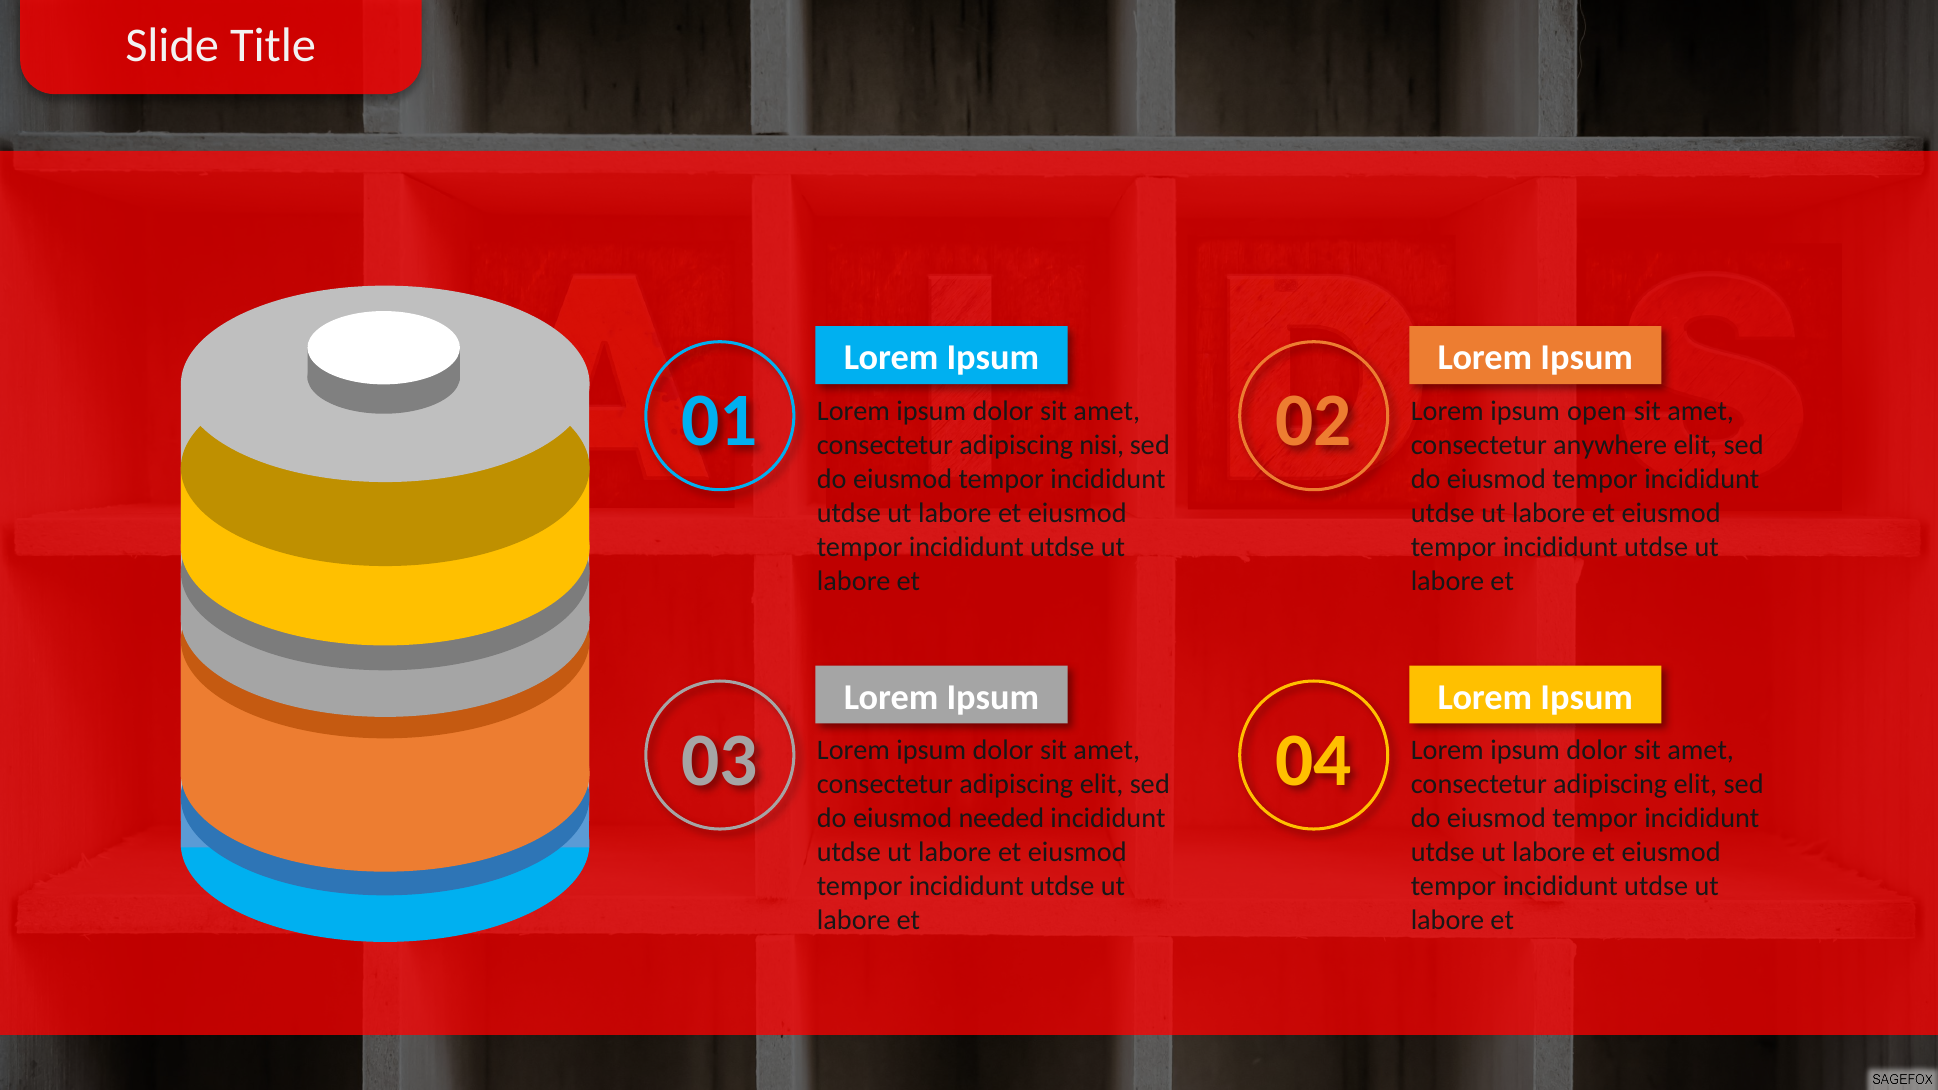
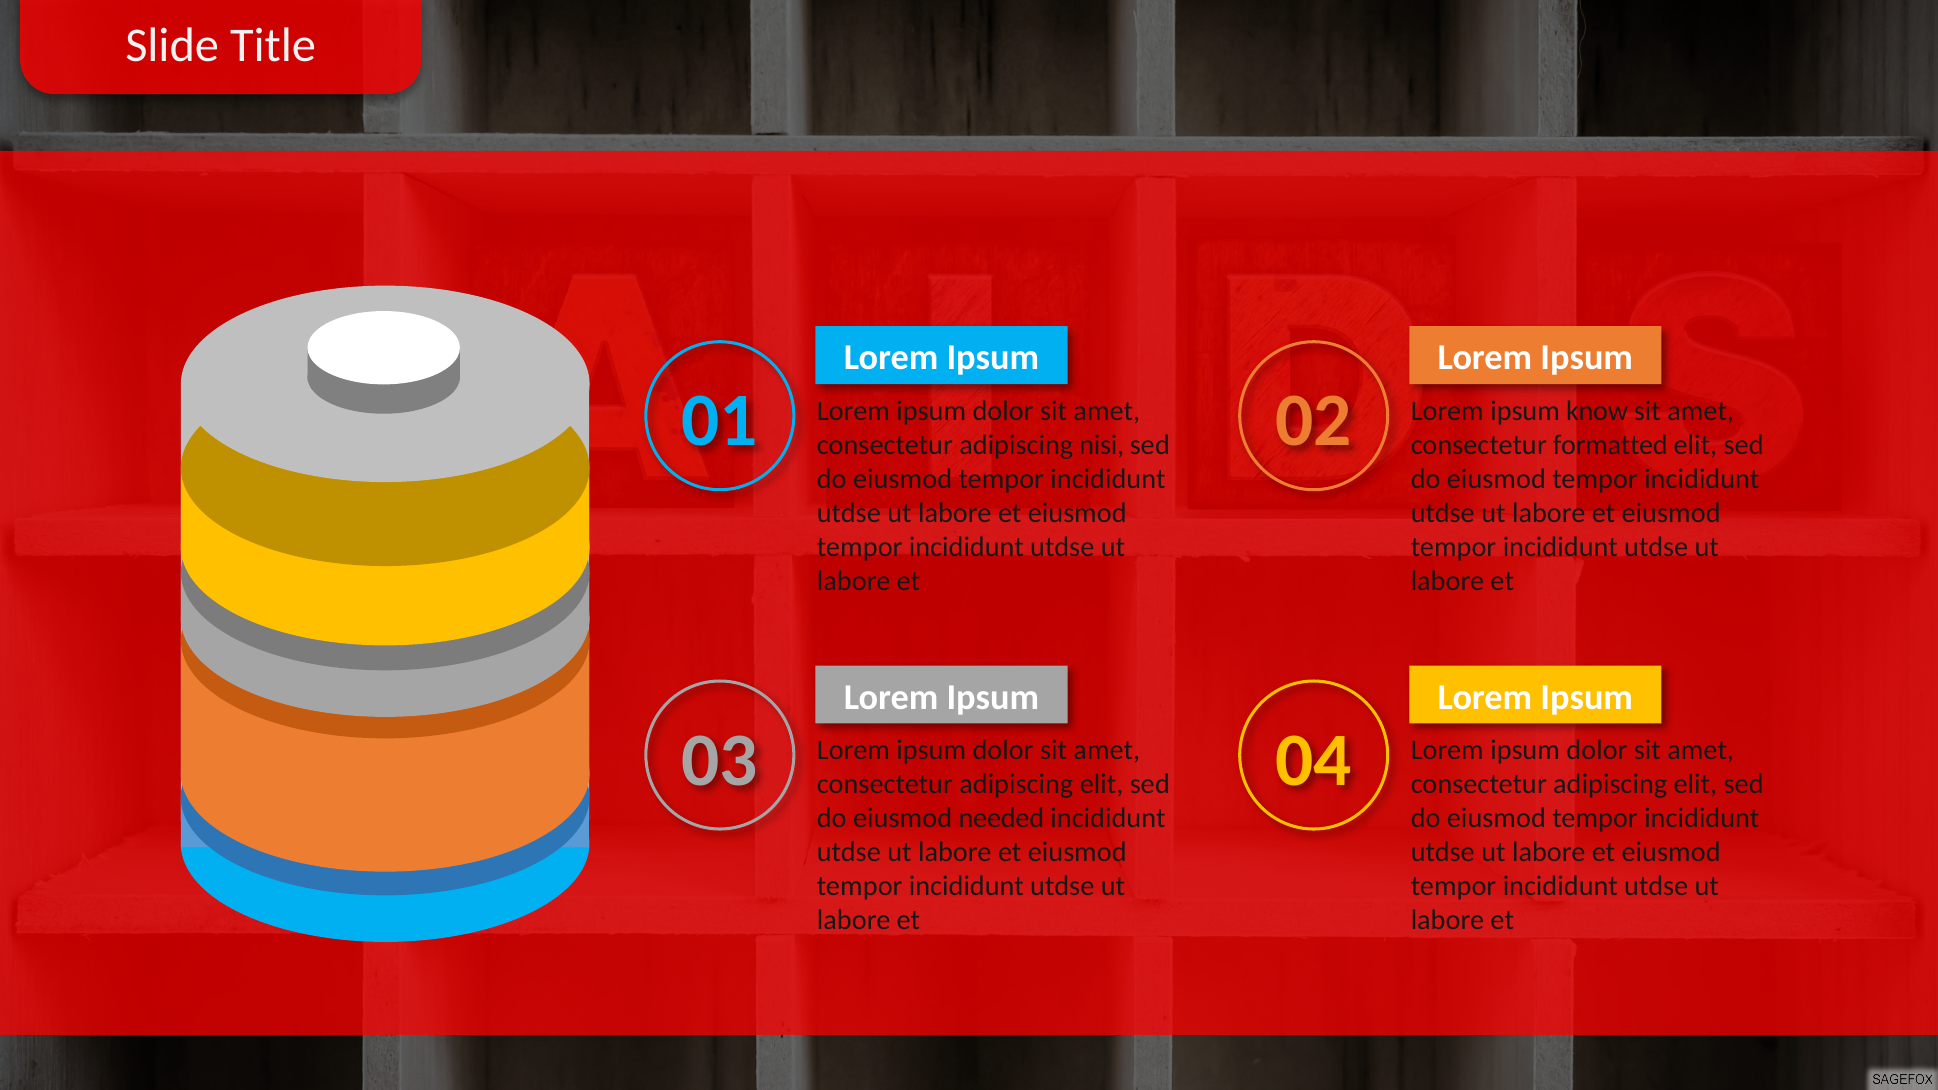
open: open -> know (1597, 411)
anywhere: anywhere -> formatted (1610, 445)
